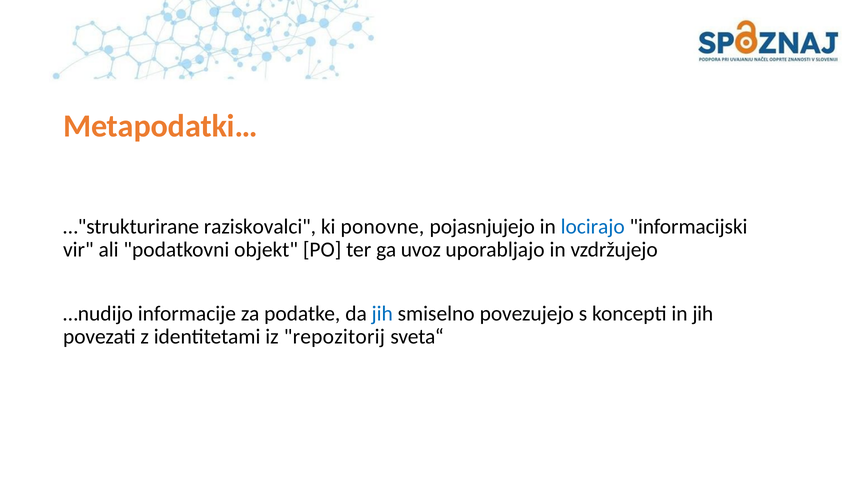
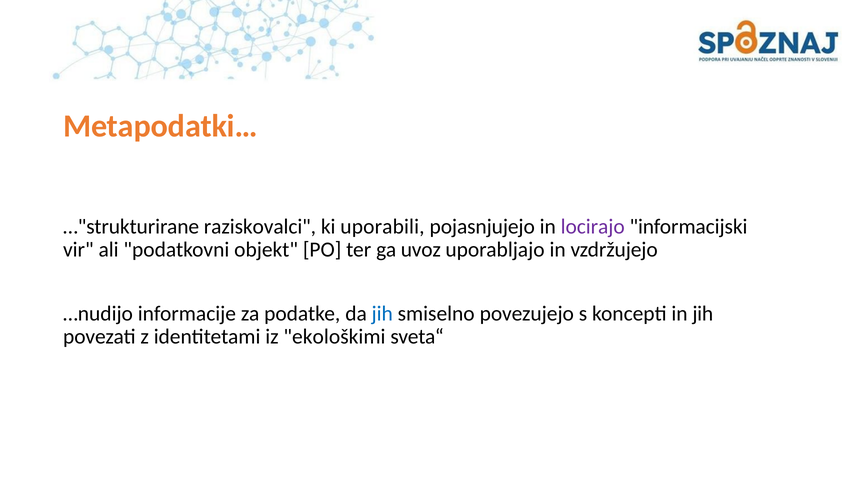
ponovne: ponovne -> uporabili (382, 227)
locirajo colour: blue -> purple (593, 227)
repozitorij: repozitorij -> ekološkimi (335, 337)
